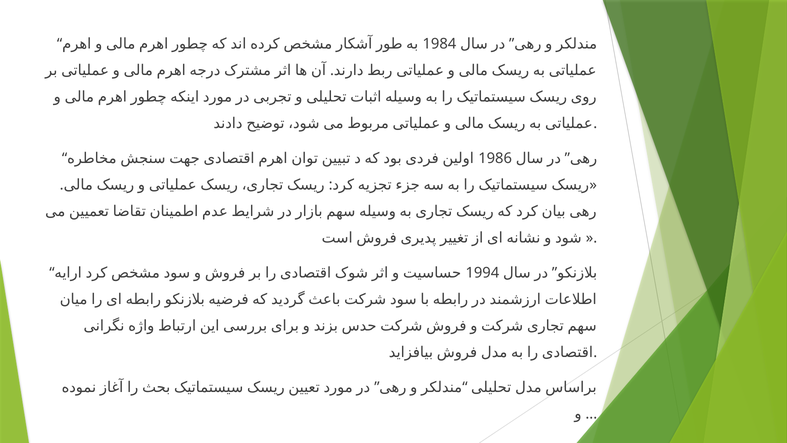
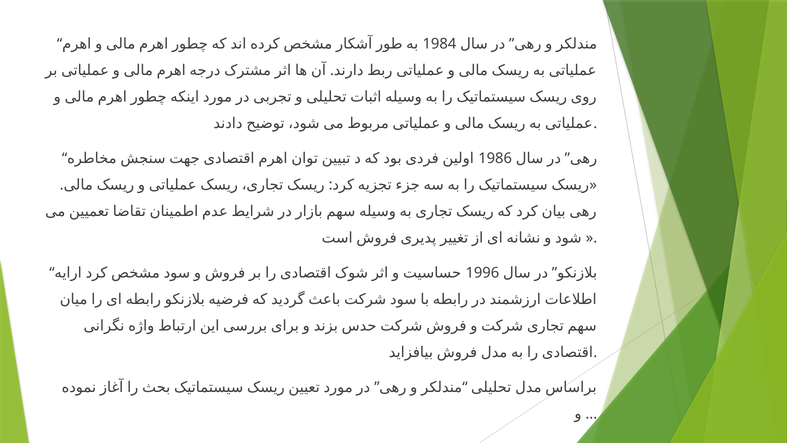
1994: 1994 -> 1996 (482, 273)
